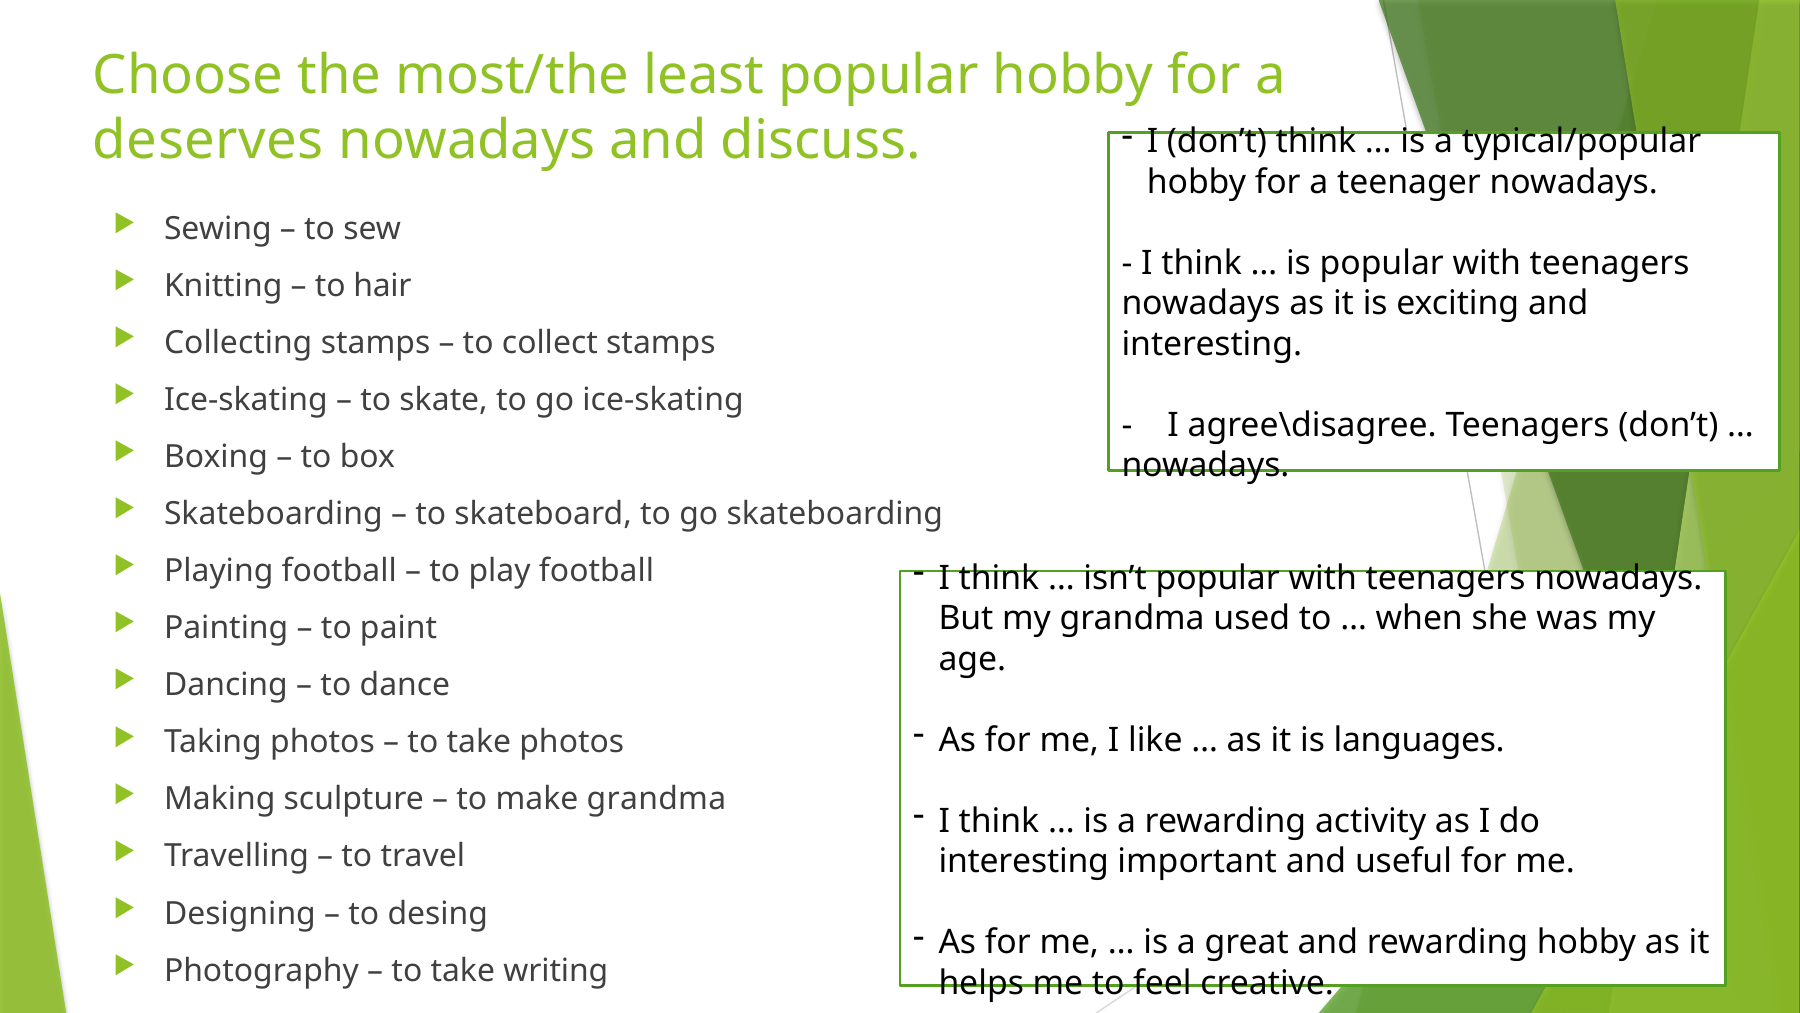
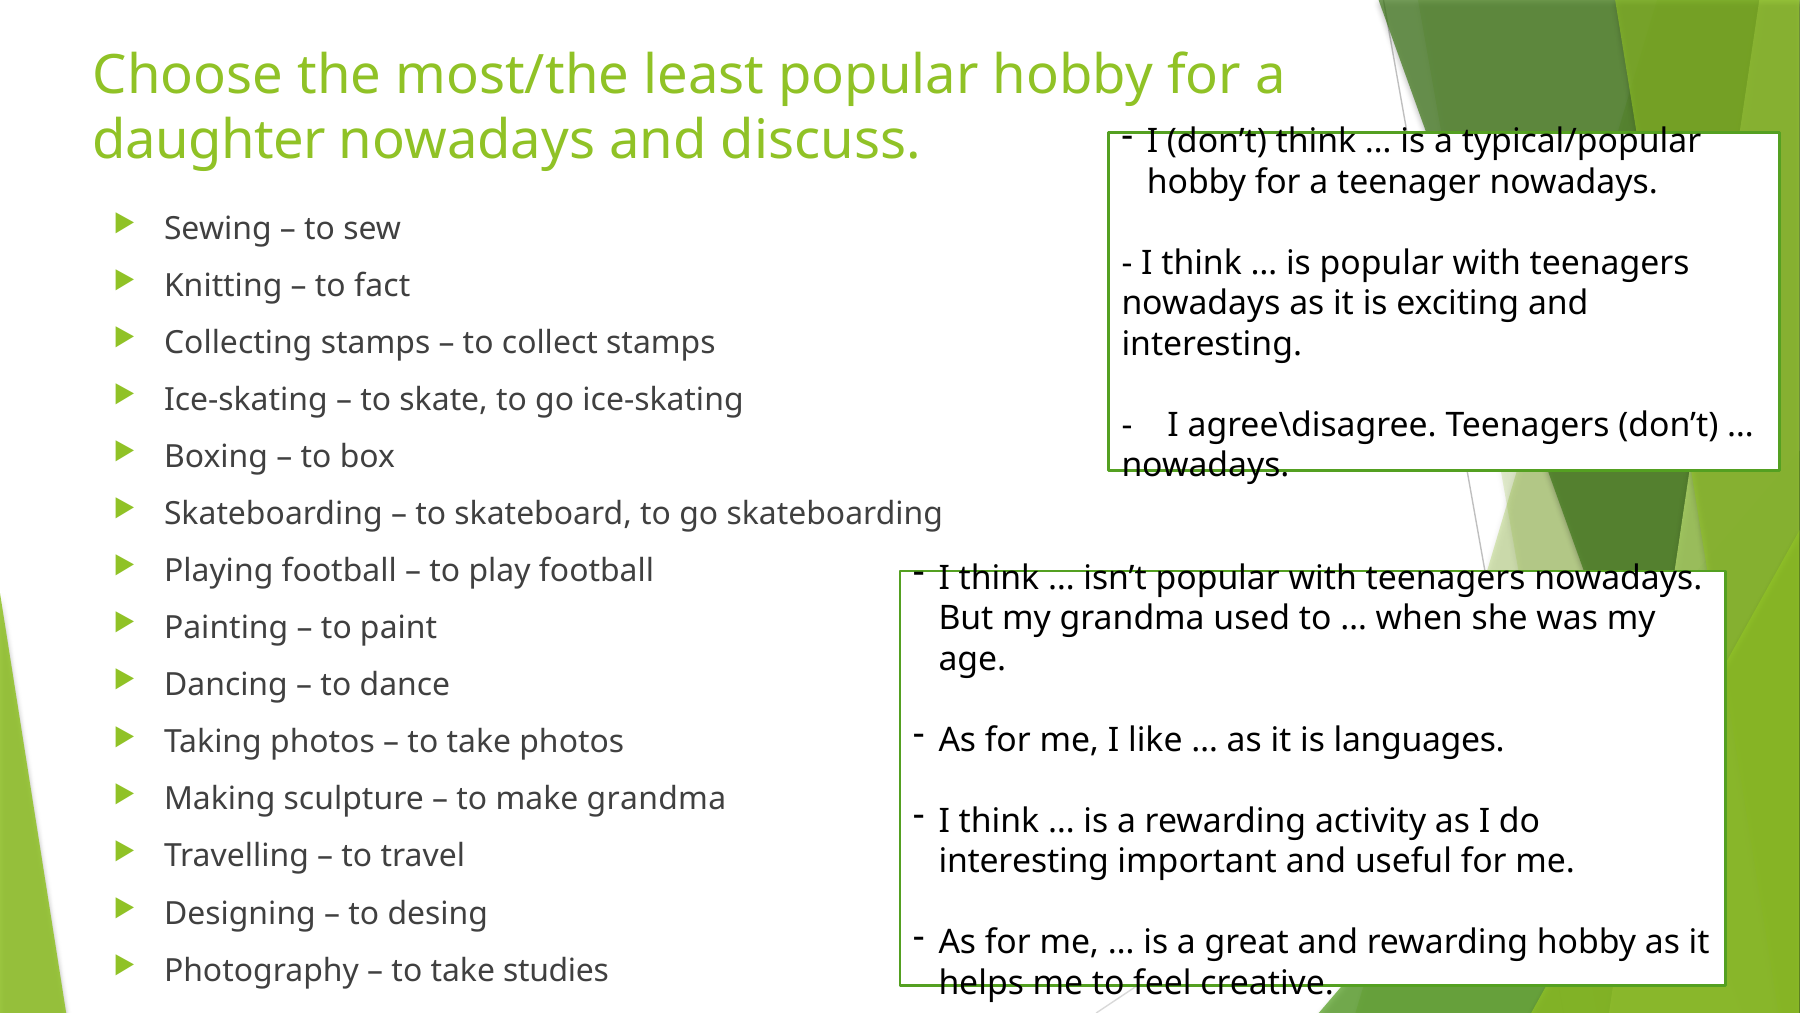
deserves: deserves -> daughter (209, 140)
hair: hair -> fact (382, 286)
writing: writing -> studies (556, 970)
